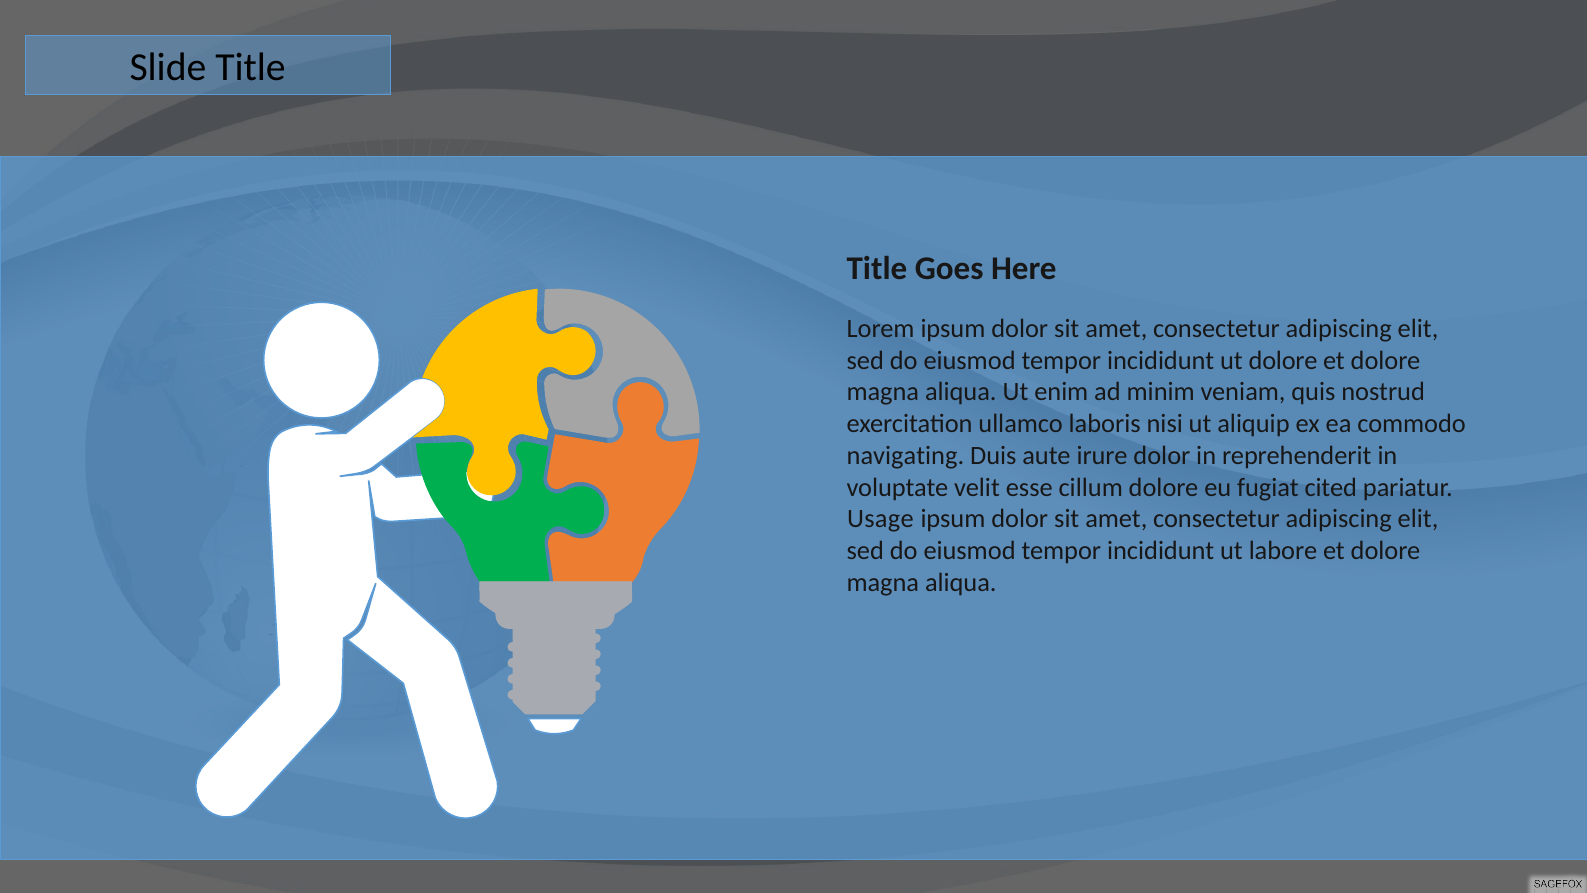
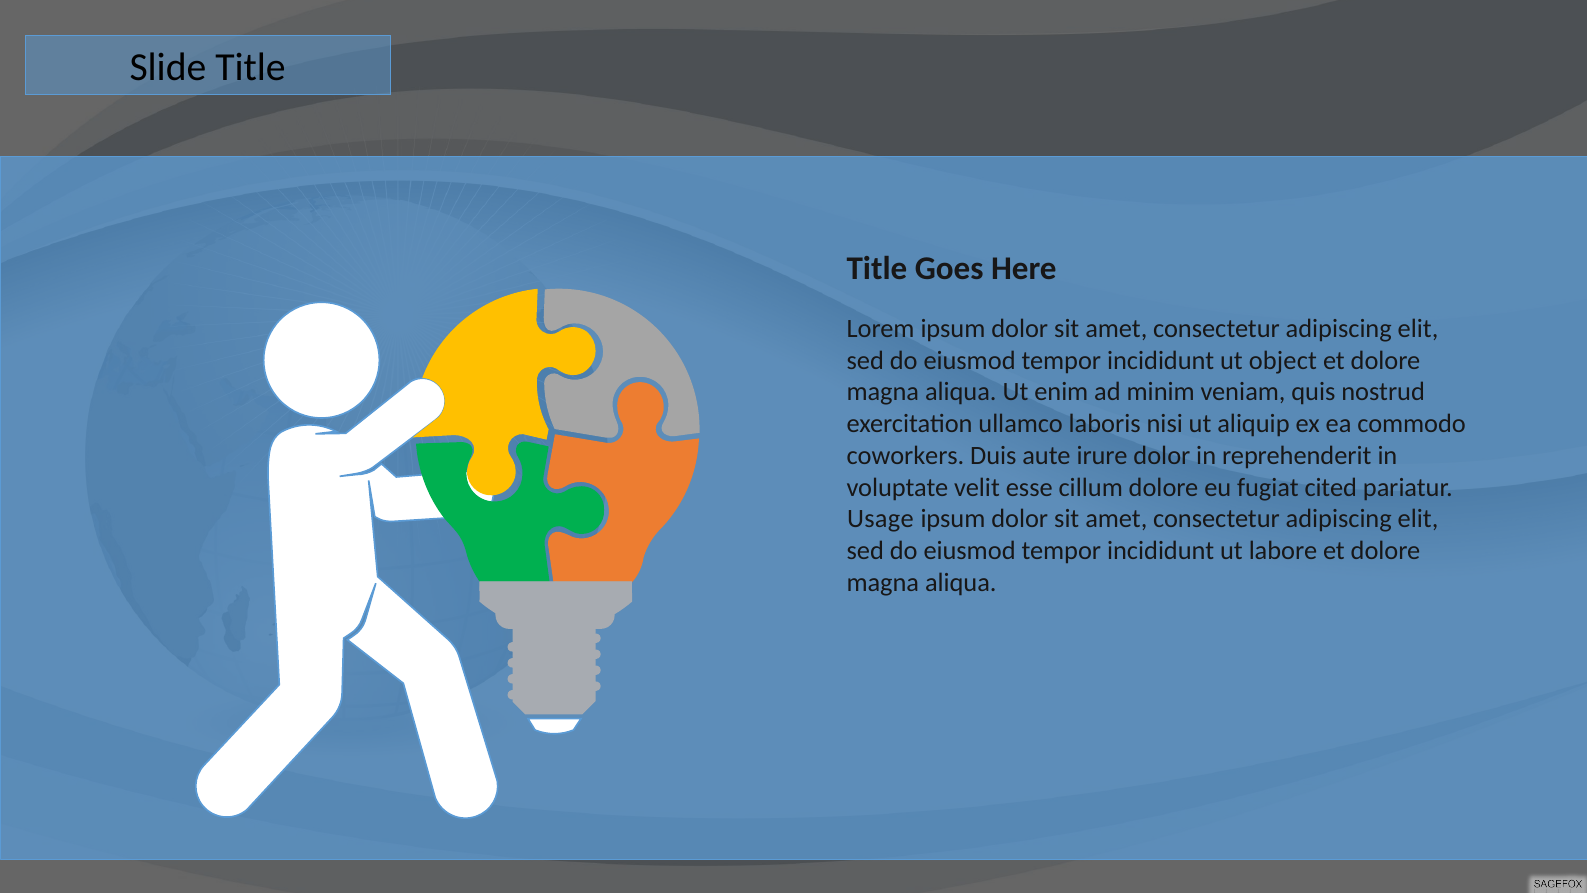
ut dolore: dolore -> object (1283, 360)
navigating: navigating -> coworkers (905, 456)
